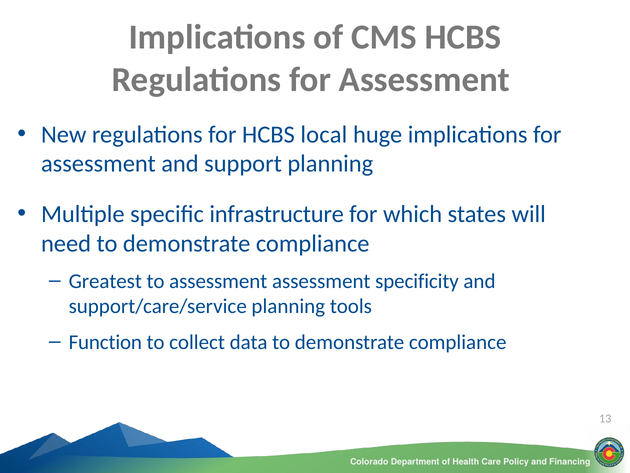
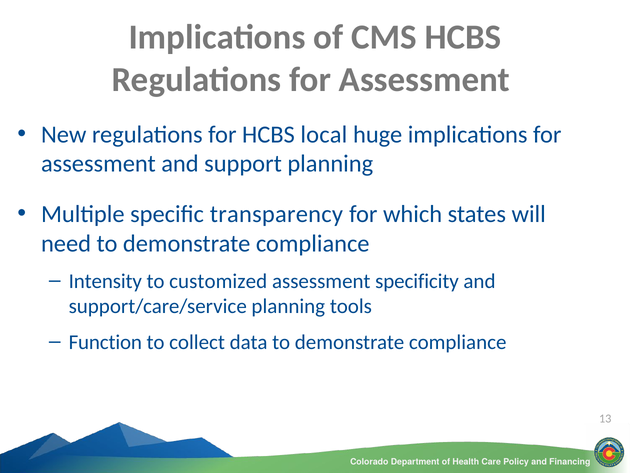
infrastructure: infrastructure -> transparency (276, 214)
Greatest: Greatest -> Intensity (105, 281)
to assessment: assessment -> customized (218, 281)
